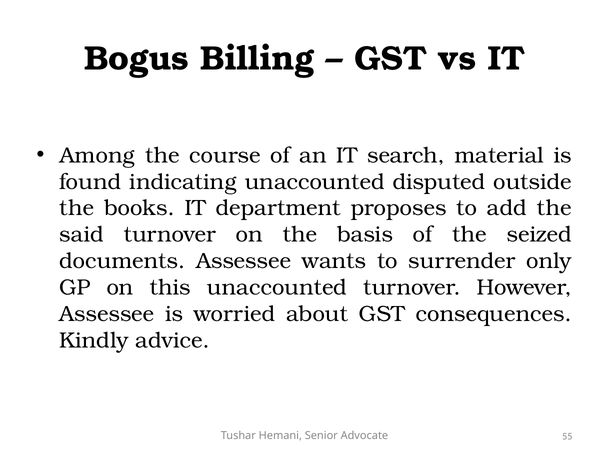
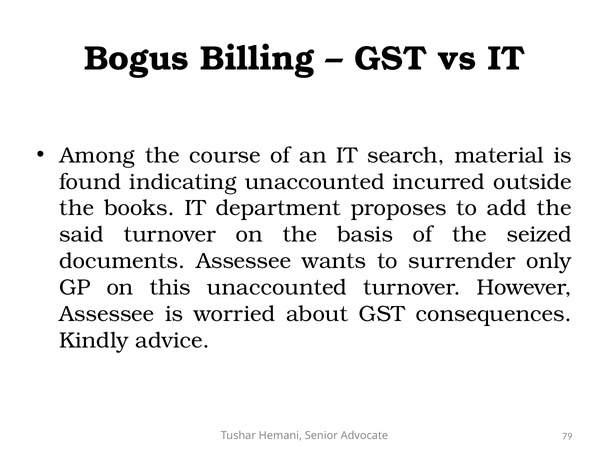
disputed: disputed -> incurred (439, 182)
55: 55 -> 79 (567, 436)
